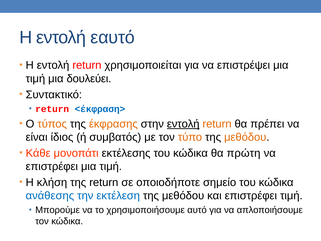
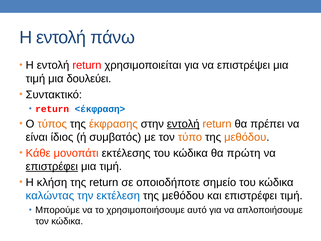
εαυτό: εαυτό -> πάνω (113, 37)
επιστρέφει underline: none -> present (52, 166)
ανάθεσης: ανάθεσης -> καλώντας (50, 196)
